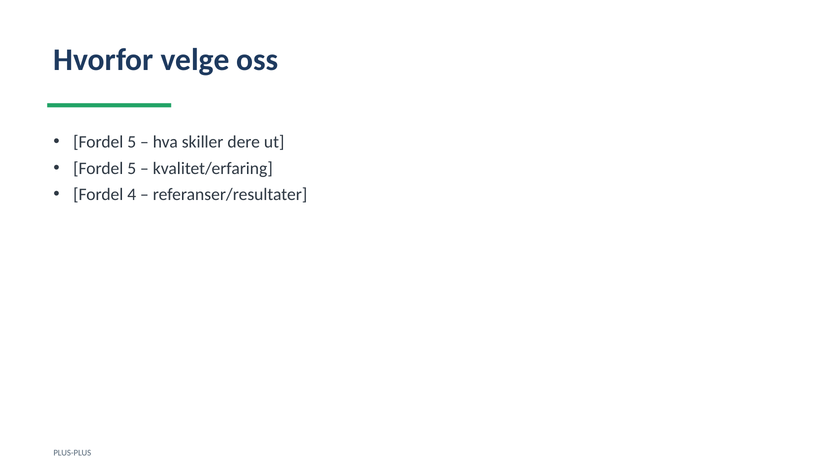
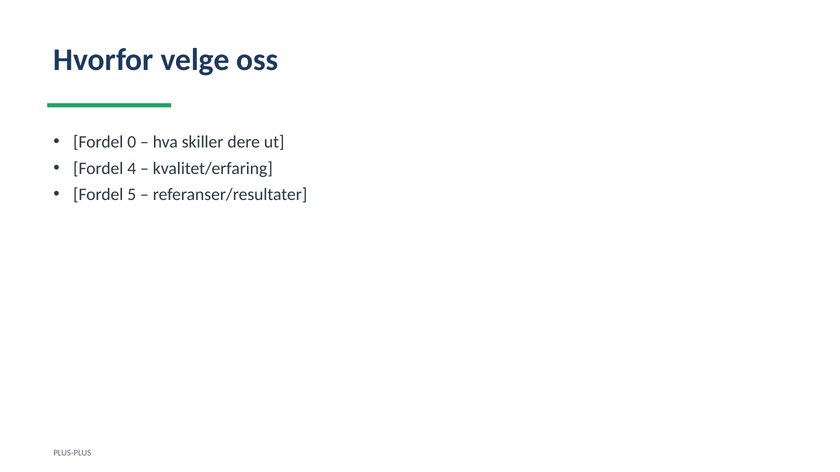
5: 5 -> 0 (132, 142)
5: 5 -> 4 (132, 169)
4: 4 -> 5 (132, 195)
